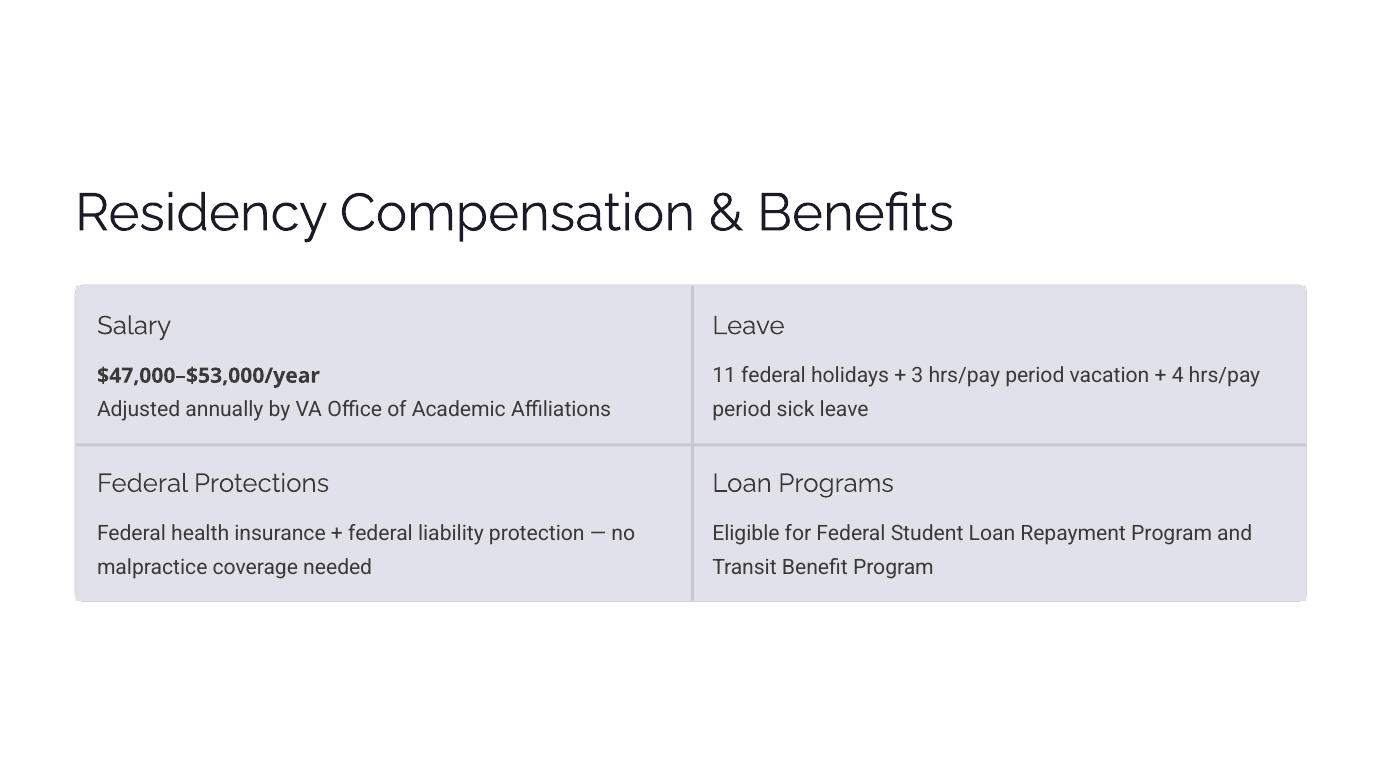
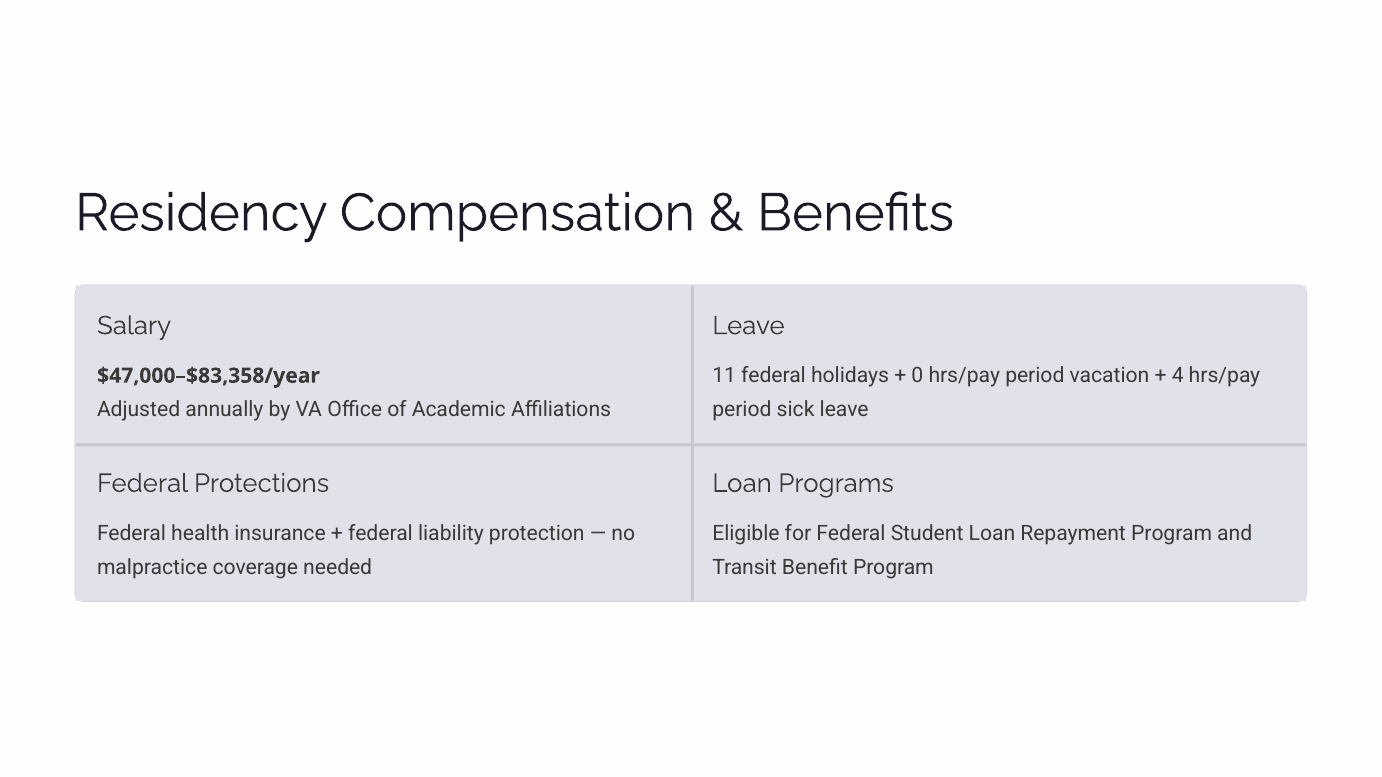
3: 3 -> 0 (917, 376)
$47,000–$53,000/year: $47,000–$53,000/year -> $47,000–$83,358/year (208, 376)
